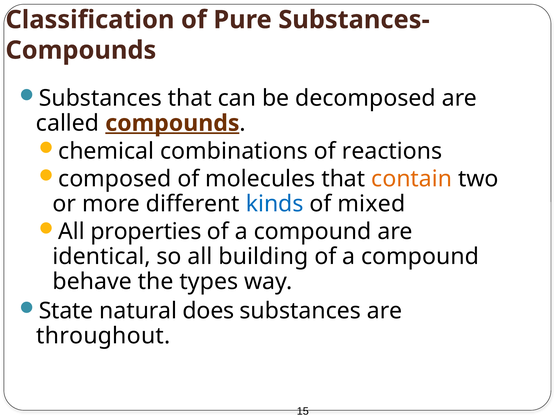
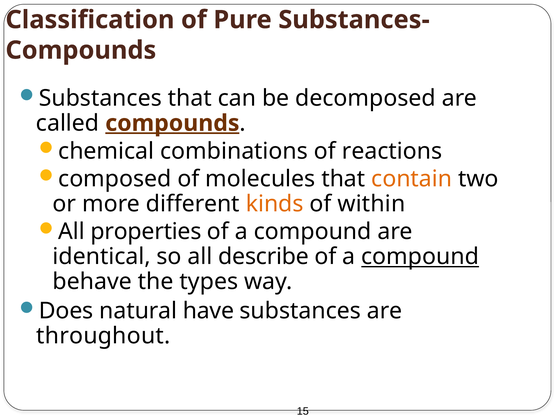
kinds colour: blue -> orange (275, 204)
mixed: mixed -> within (371, 204)
building: building -> describe (264, 257)
compound underline: none -> present (420, 257)
State: State -> Does (66, 311)
does: does -> have (208, 311)
